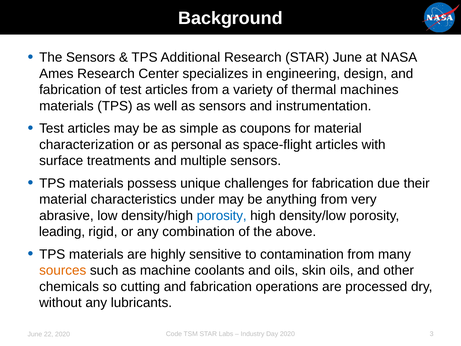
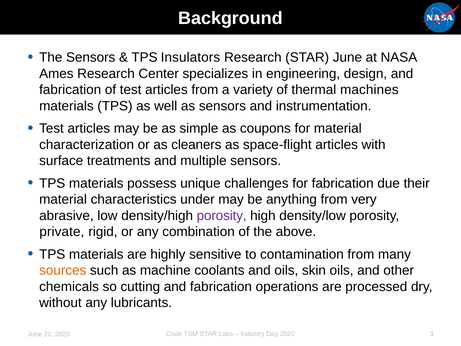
Additional: Additional -> Insulators (190, 57)
personal: personal -> cleaners (196, 144)
porosity colour: blue -> purple (222, 215)
leading: leading -> private (62, 232)
